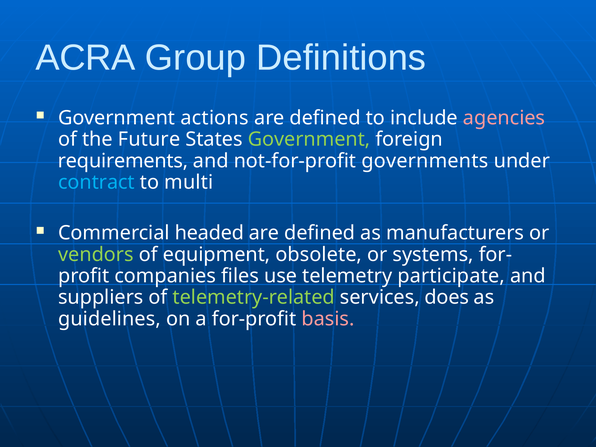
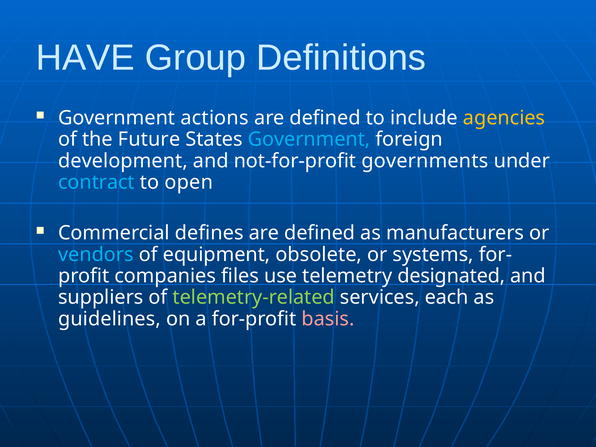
ACRA: ACRA -> HAVE (85, 58)
agencies colour: pink -> yellow (504, 118)
Government colour: light green -> light blue (309, 139)
requirements: requirements -> development (123, 161)
multi: multi -> open (189, 182)
headed: headed -> defines (209, 233)
vendors colour: light green -> light blue (96, 255)
participate: participate -> designated (451, 276)
does: does -> each (447, 297)
